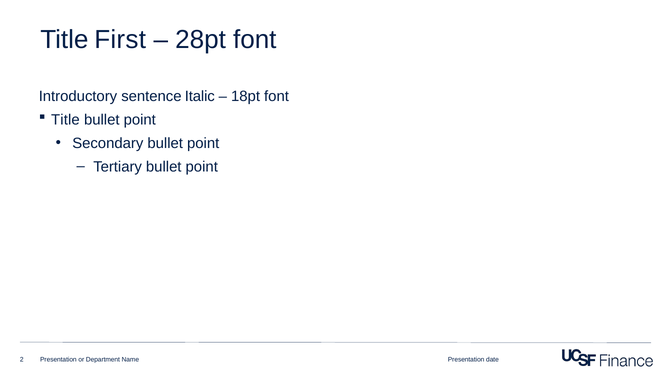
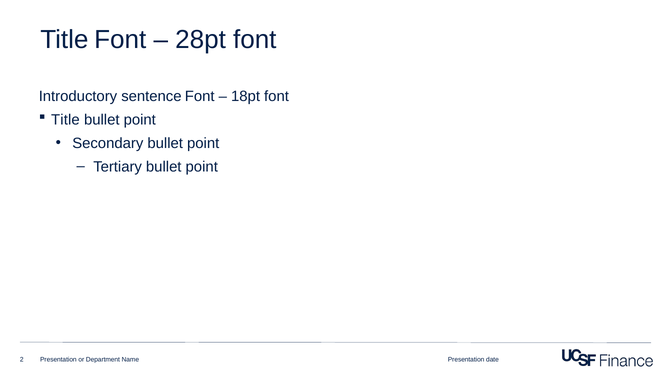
Title First: First -> Font (120, 40)
sentence Italic: Italic -> Font (200, 97)
